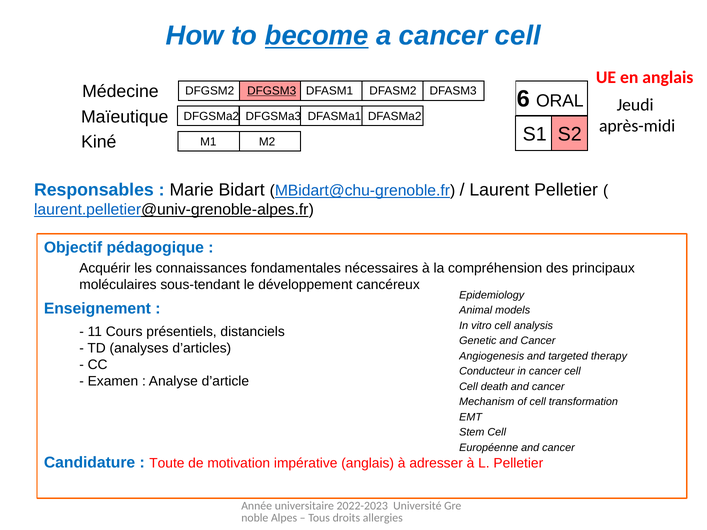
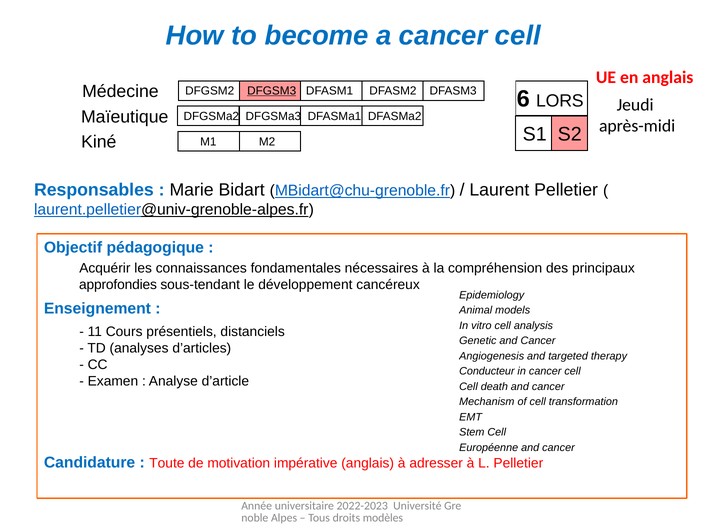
become underline: present -> none (317, 36)
ORAL: ORAL -> LORS (560, 101)
moléculaires: moléculaires -> approfondies (118, 285)
allergies: allergies -> modèles (383, 518)
